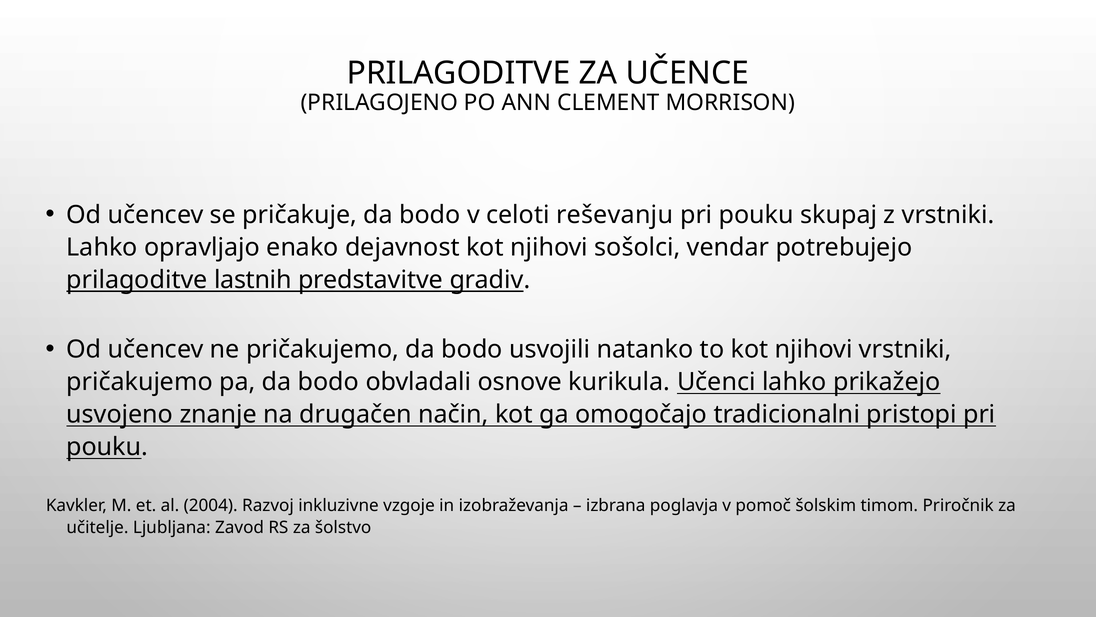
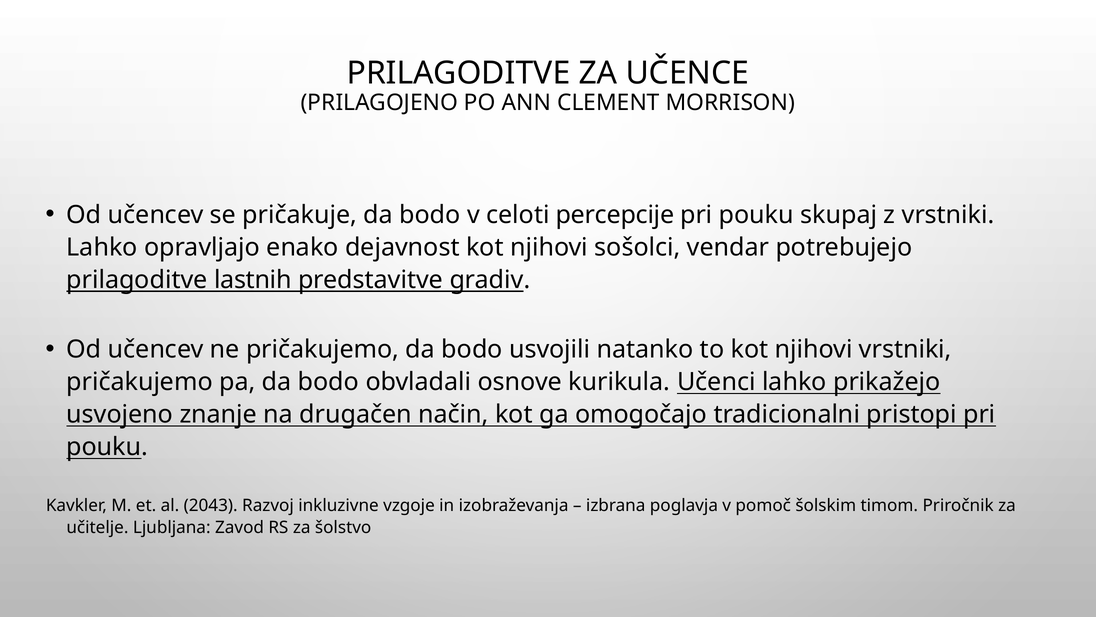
reševanju: reševanju -> percepcije (615, 215)
2004: 2004 -> 2043 (211, 505)
